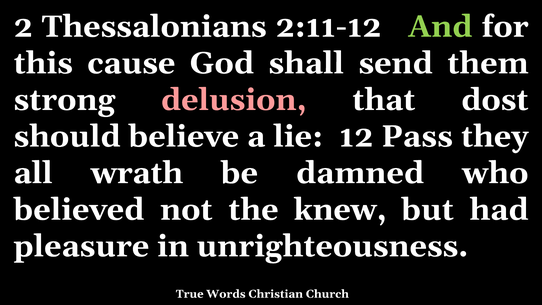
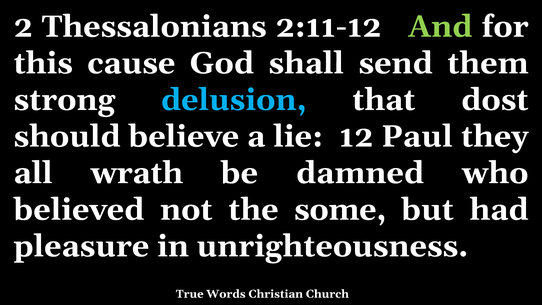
delusion colour: pink -> light blue (234, 100)
Pass: Pass -> Paul (417, 136)
knew: knew -> some (340, 210)
